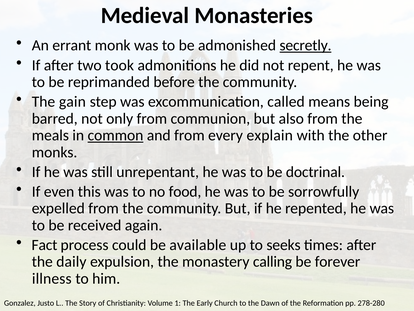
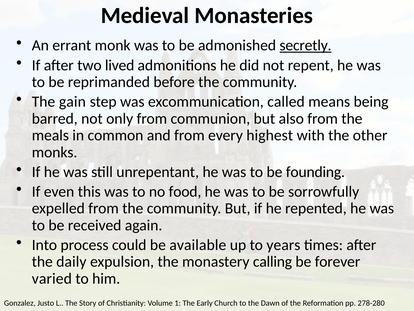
took: took -> lived (120, 65)
common underline: present -> none (115, 135)
explain: explain -> highest (270, 135)
doctrinal: doctrinal -> founding (315, 172)
Fact: Fact -> Into (44, 245)
seeks: seeks -> years (283, 245)
illness: illness -> varied (52, 278)
